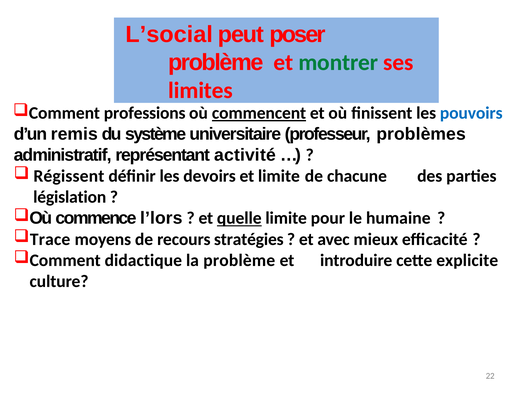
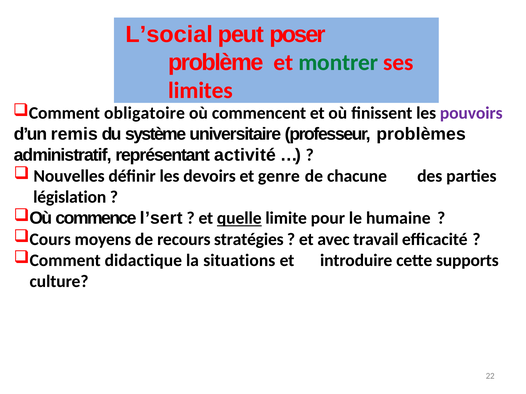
professions: professions -> obligatoire (144, 113)
commencent underline: present -> none (259, 113)
pouvoirs colour: blue -> purple (471, 113)
Régissent: Régissent -> Nouvelles (69, 176)
et limite: limite -> genre (279, 176)
l’lors: l’lors -> l’sert (161, 218)
Trace: Trace -> Cours (50, 240)
mieux: mieux -> travail (376, 240)
la problème: problème -> situations (239, 261)
explicite: explicite -> supports (467, 261)
